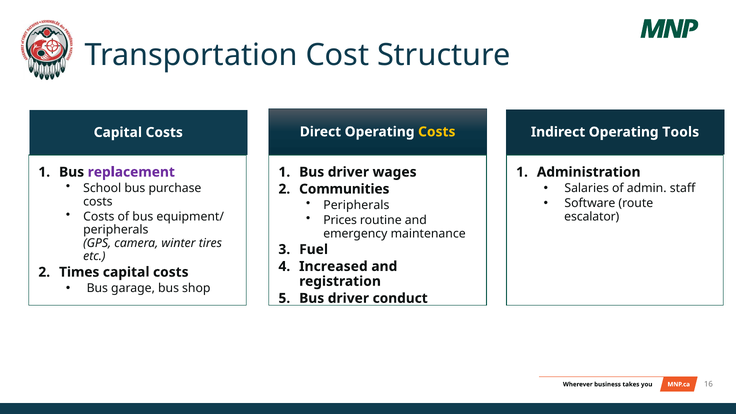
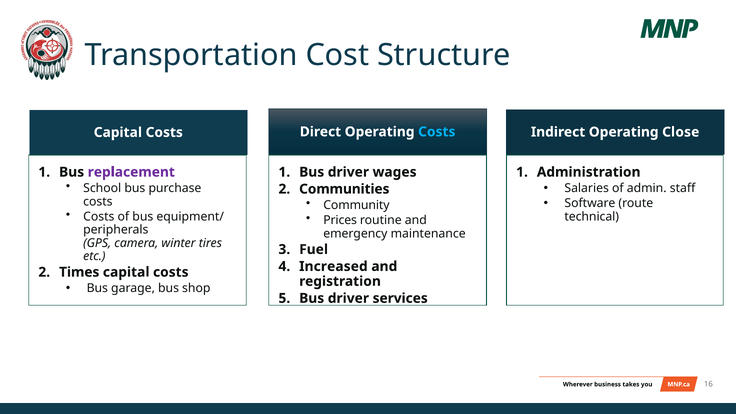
Costs colour: yellow -> light blue (437, 132)
Tools: Tools -> Close (681, 132)
Peripherals: Peripherals -> Community (356, 205)
escalator: escalator -> technical (592, 217)
conduct: conduct -> services (400, 298)
